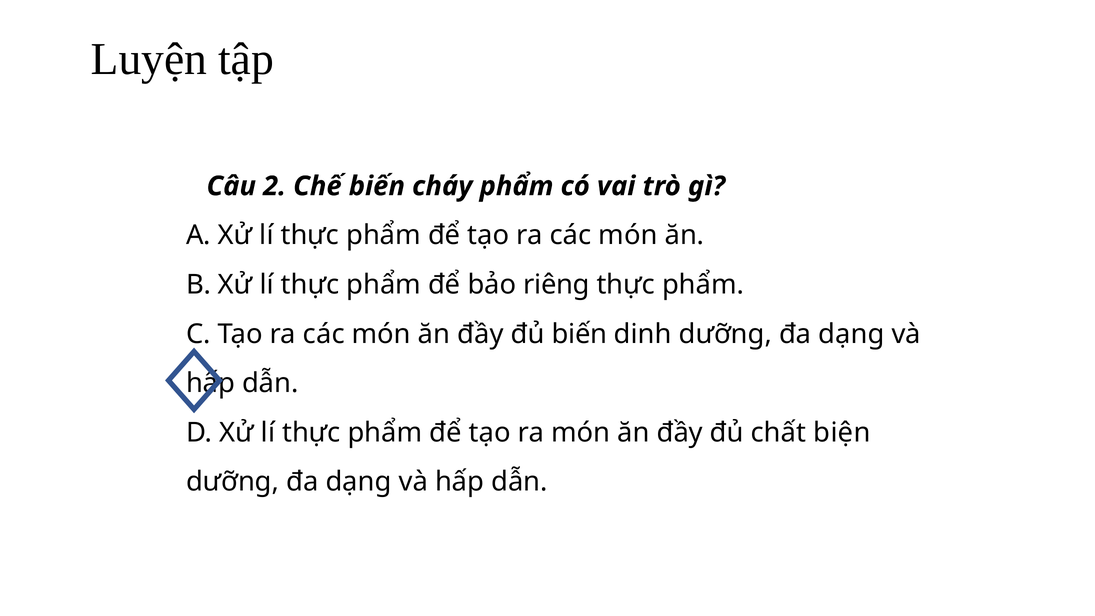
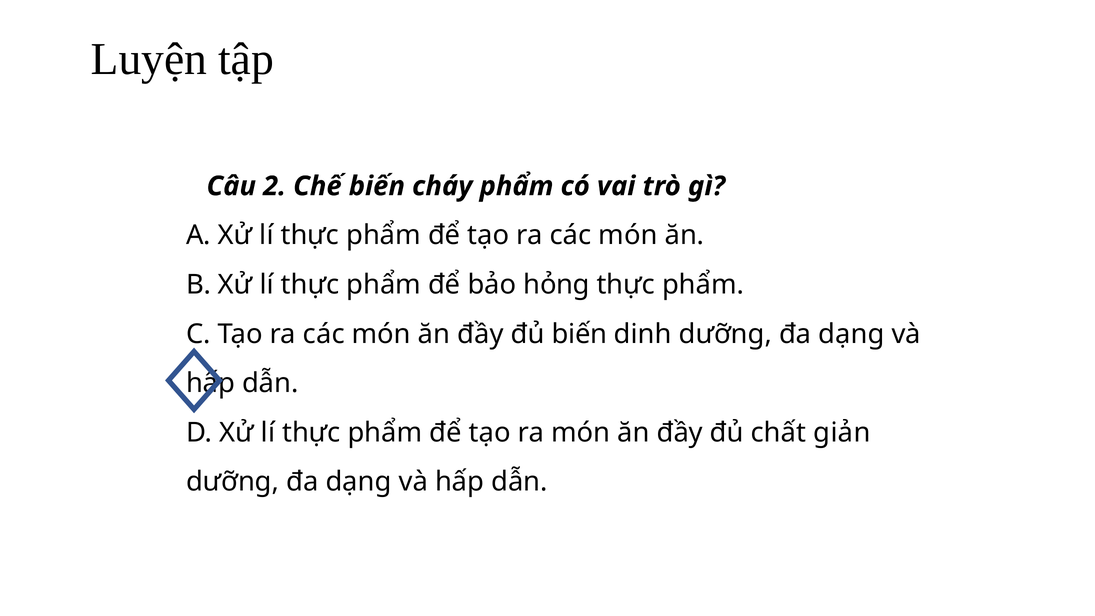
riêng: riêng -> hỏng (557, 285)
biện: biện -> giản (842, 433)
